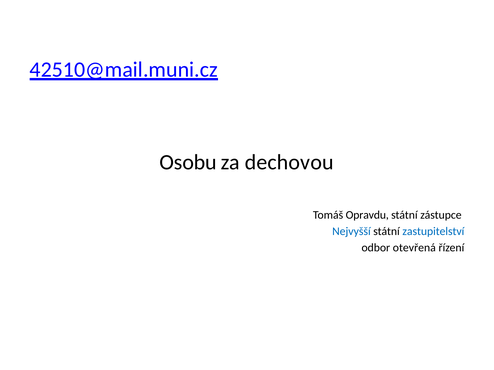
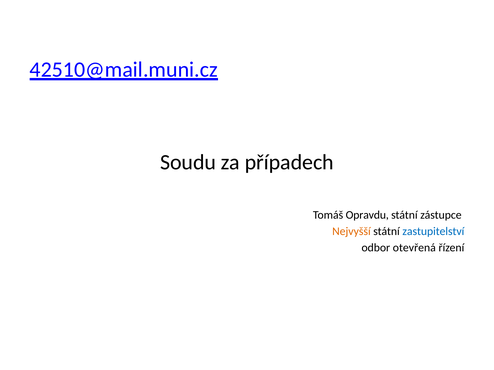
Osobu: Osobu -> Soudu (188, 163)
dechovou: dechovou -> případech (289, 163)
Nejvyšší colour: blue -> orange (351, 232)
